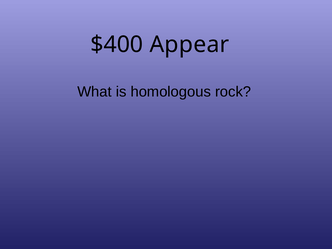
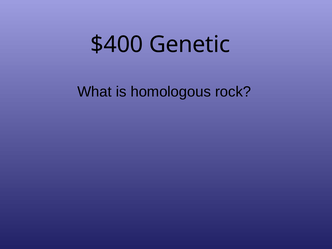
Appear: Appear -> Genetic (190, 44)
